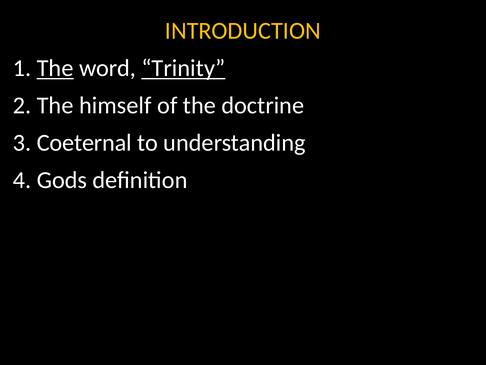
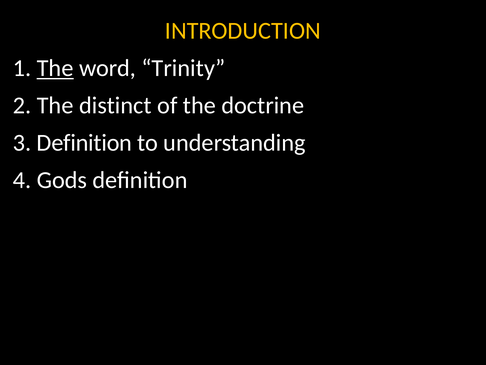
Trinity underline: present -> none (183, 68)
himself: himself -> distinct (115, 105)
3 Coeternal: Coeternal -> Definition (84, 143)
